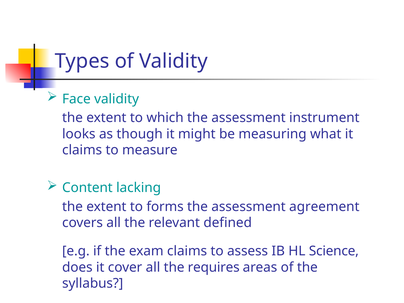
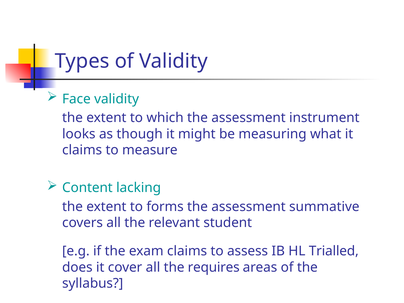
agreement: agreement -> summative (324, 207)
defined: defined -> student (228, 223)
Science: Science -> Trialled (334, 251)
